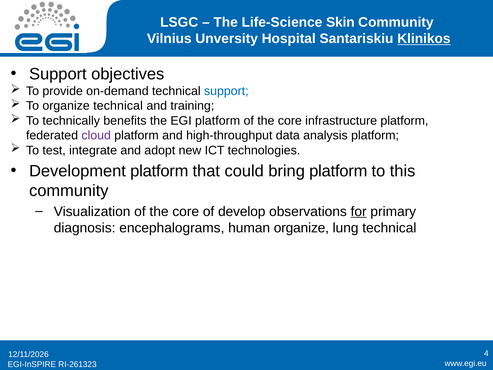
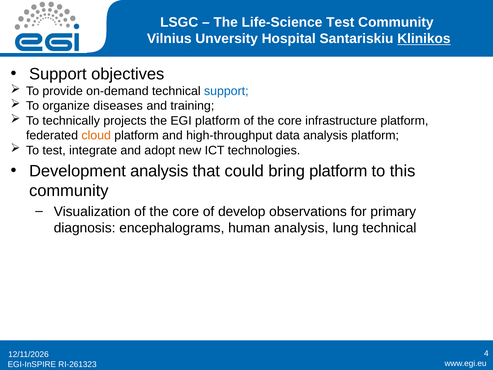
Life-Science Skin: Skin -> Test (340, 22)
organize technical: technical -> diseases (118, 106)
benefits: benefits -> projects (125, 121)
cloud colour: purple -> orange (96, 135)
Development platform: platform -> analysis (159, 171)
for underline: present -> none (359, 211)
human organize: organize -> analysis (301, 228)
